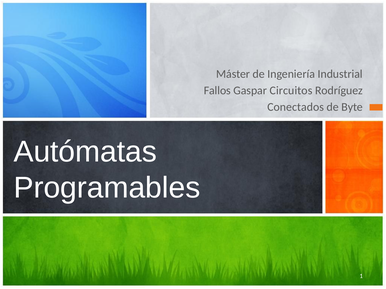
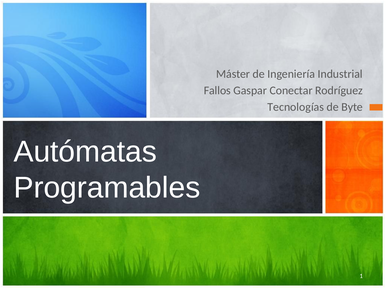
Circuitos: Circuitos -> Conectar (291, 91)
Conectados: Conectados -> Tecnologías (296, 107)
